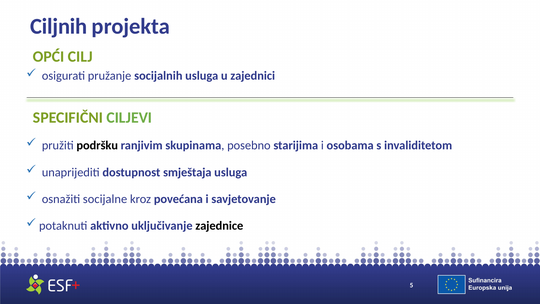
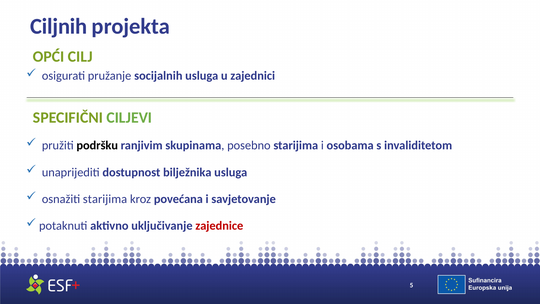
smještaja: smještaja -> bilježnika (187, 172)
osnažiti socijalne: socijalne -> starijima (105, 199)
zajednice colour: black -> red (219, 226)
